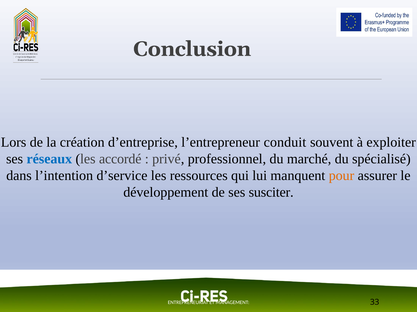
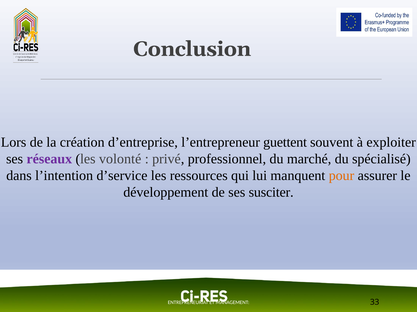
conduit: conduit -> guettent (285, 143)
réseaux colour: blue -> purple (49, 159)
accordé: accordé -> volonté (120, 159)
